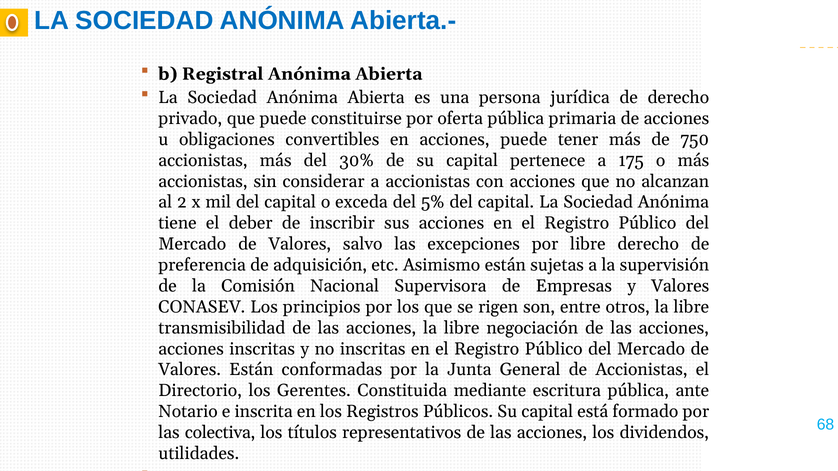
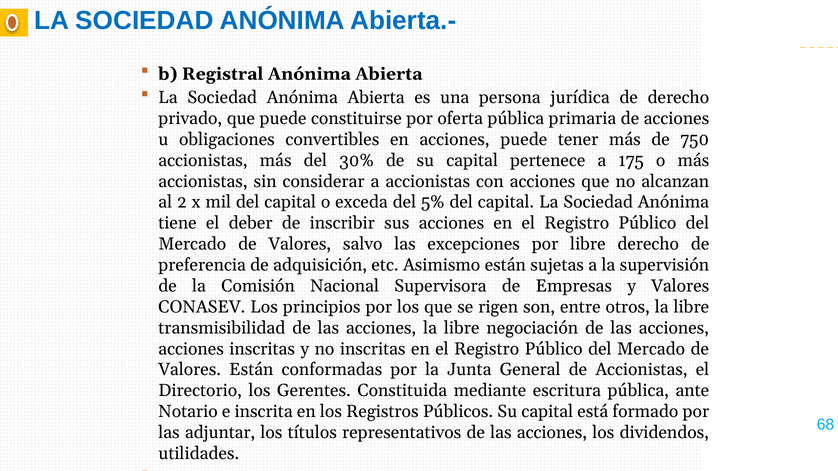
colectiva: colectiva -> adjuntar (220, 433)
